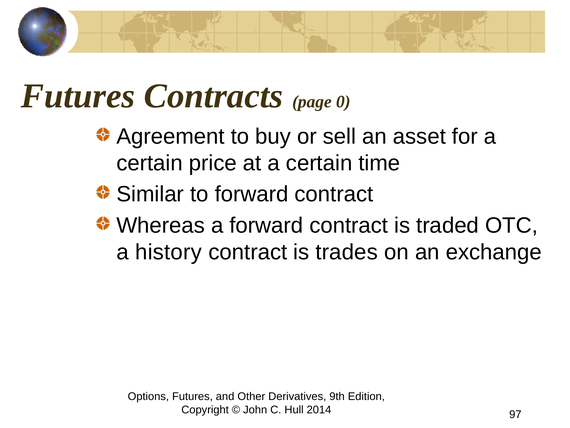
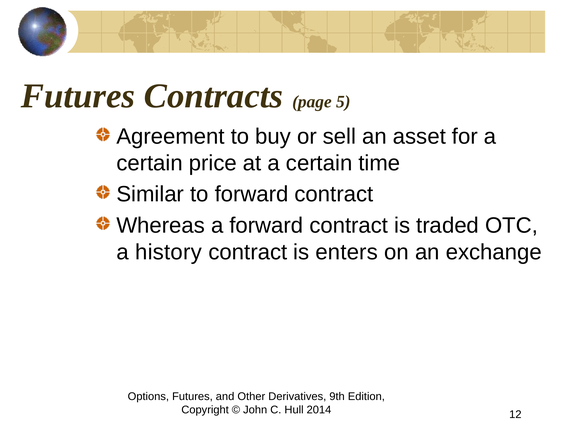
0: 0 -> 5 (343, 102)
trades: trades -> enters (347, 252)
97: 97 -> 12 (515, 414)
